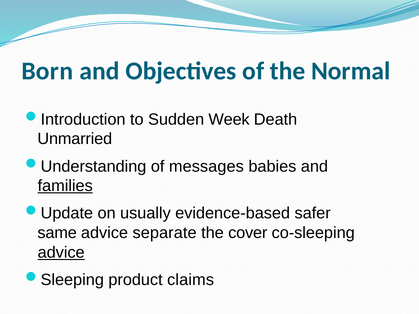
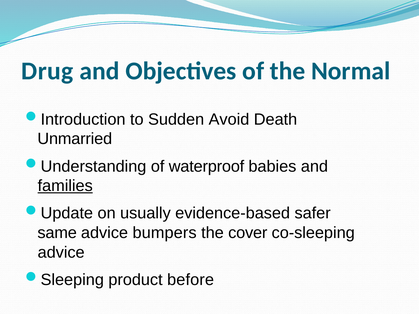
Born: Born -> Drug (47, 71)
Week: Week -> Avoid (229, 119)
messages: messages -> waterproof (207, 166)
separate: separate -> bumpers (165, 233)
advice underline: present -> none (61, 253)
claims: claims -> before (191, 280)
